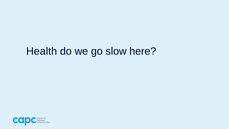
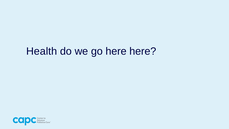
go slow: slow -> here (116, 51)
